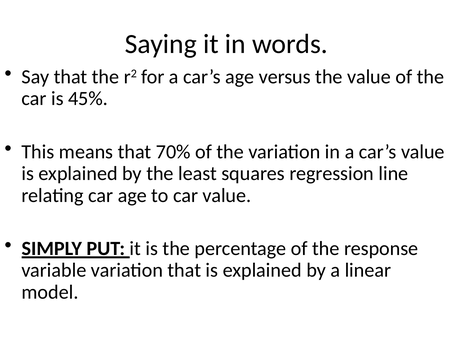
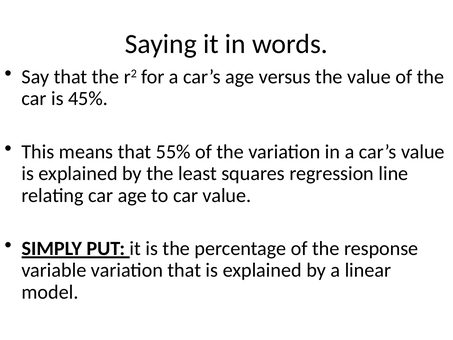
70%: 70% -> 55% (173, 152)
